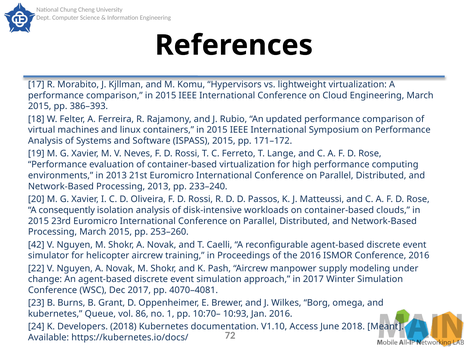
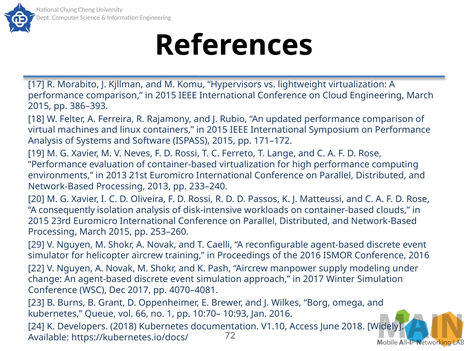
42: 42 -> 29 (36, 245)
86: 86 -> 66 (142, 314)
Meant: Meant -> Widely (386, 327)
